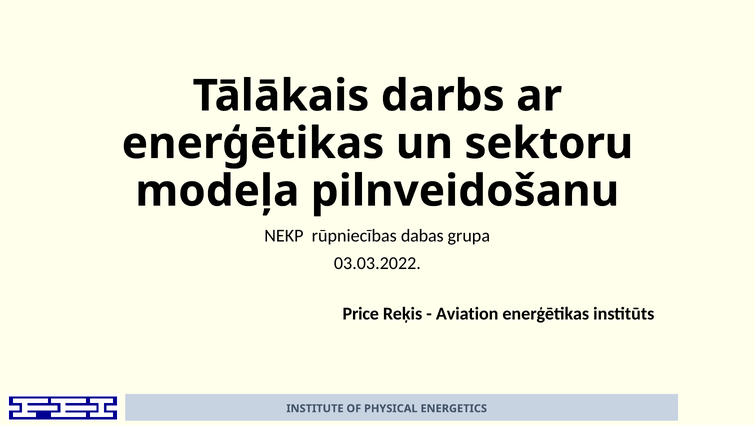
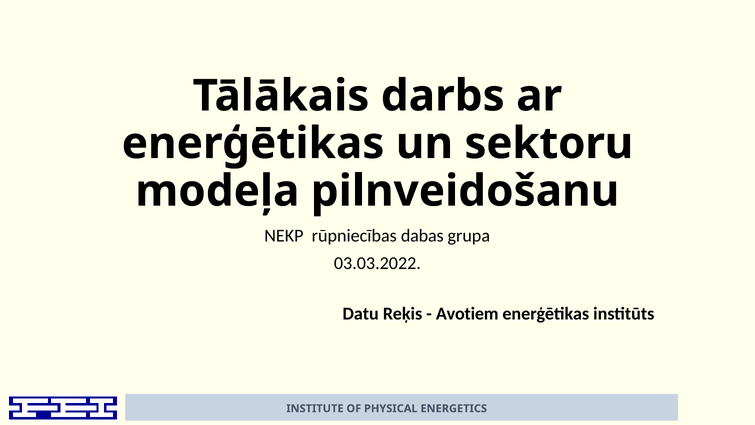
Price: Price -> Datu (361, 314)
Aviation: Aviation -> Avotiem (467, 314)
